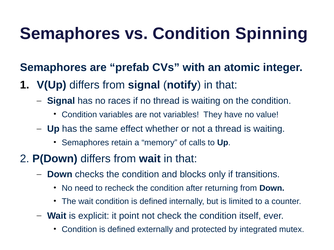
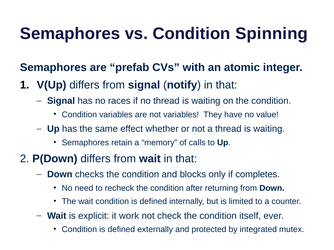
transitions: transitions -> completes (258, 175)
point: point -> work (129, 216)
